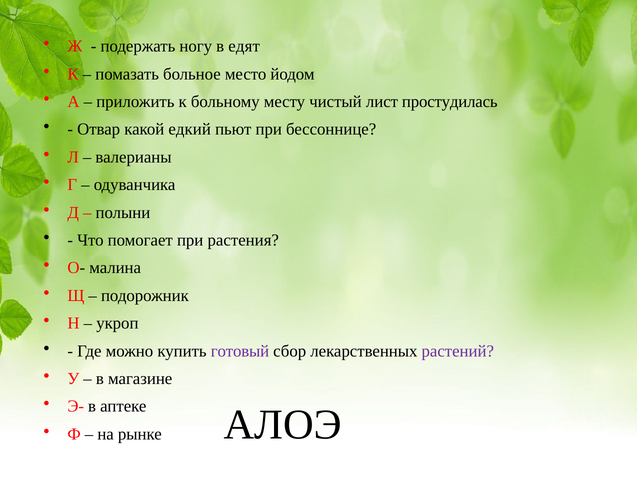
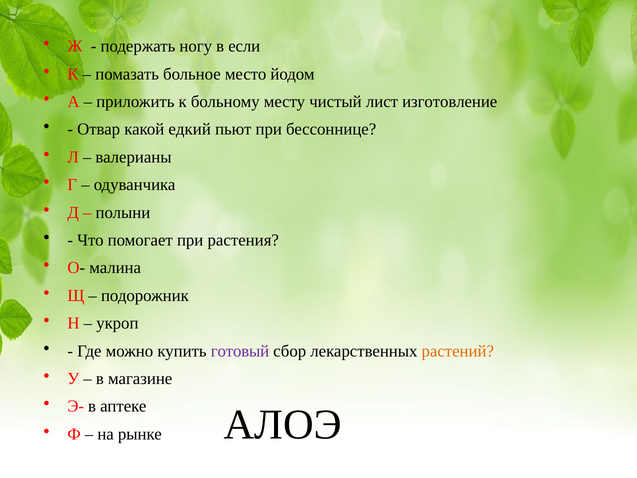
едят: едят -> если (244, 46)
простудилась: простудилась -> изготовление (450, 102)
растений colour: purple -> orange (458, 351)
